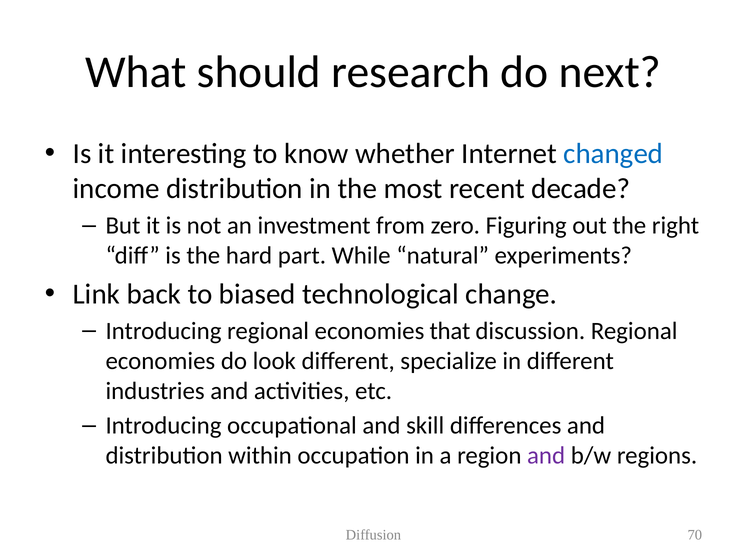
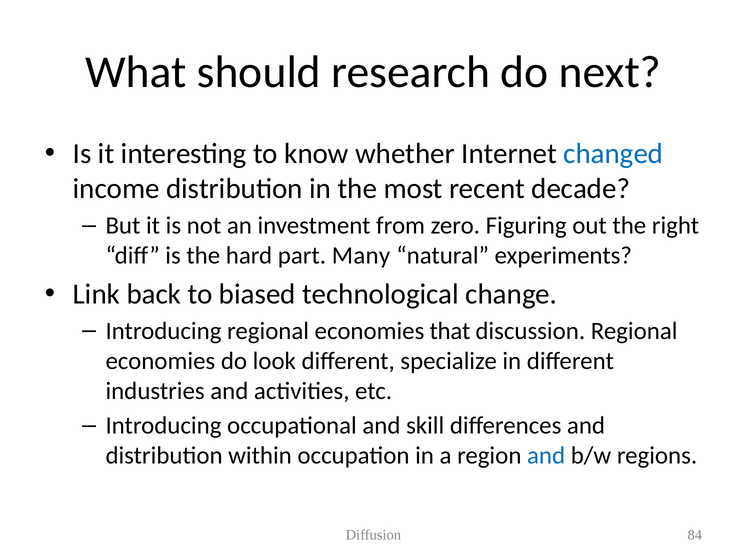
While: While -> Many (361, 256)
and colour: purple -> blue (546, 456)
70: 70 -> 84 (695, 535)
